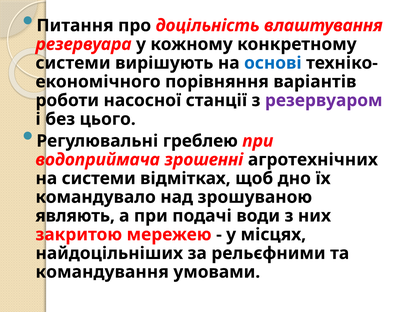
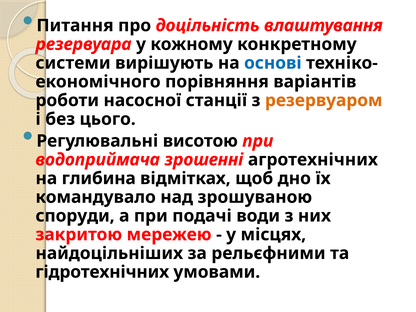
резервуаром colour: purple -> orange (324, 100)
греблею: греблею -> висотою (200, 141)
на системи: системи -> глибина (99, 178)
являють: являють -> споруди (75, 216)
командування: командування -> гідротехнічних (102, 272)
